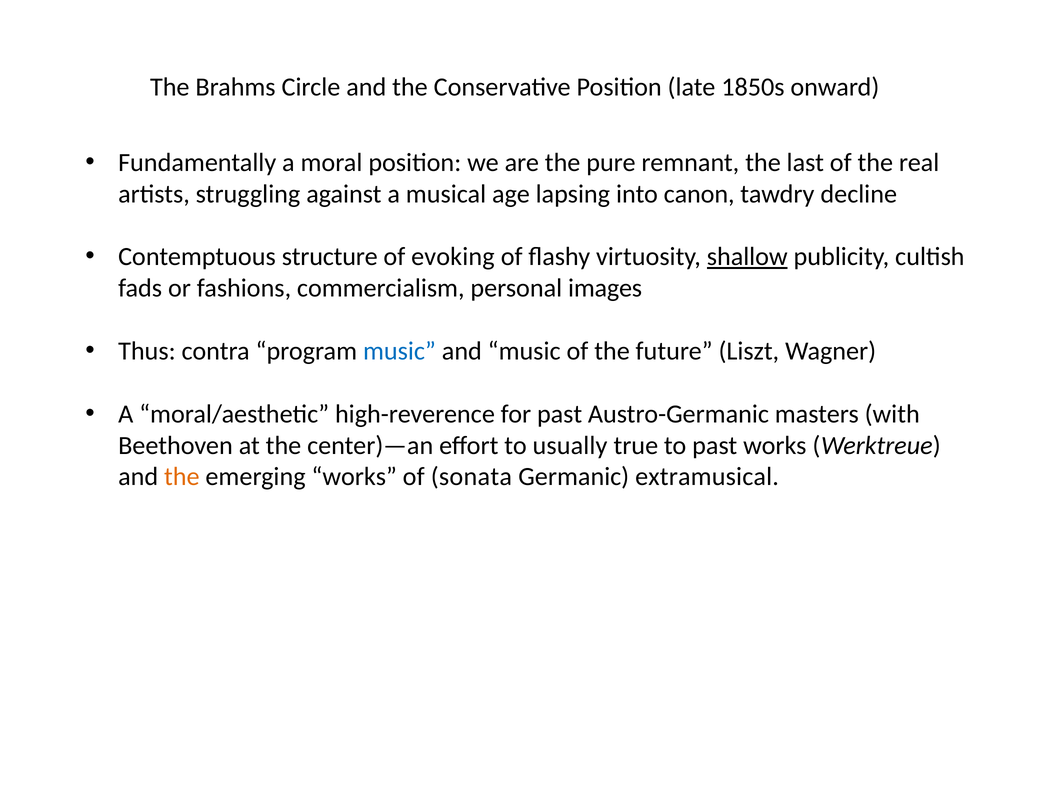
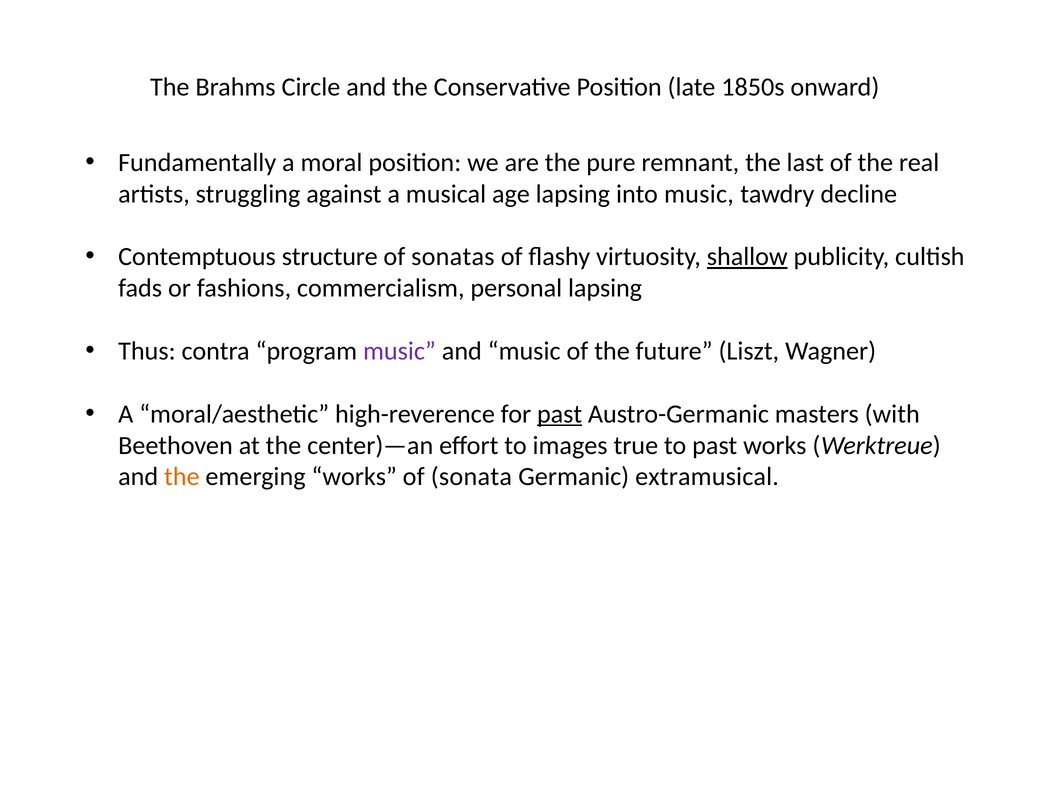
into canon: canon -> music (699, 194)
evoking: evoking -> sonatas (453, 257)
personal images: images -> lapsing (605, 288)
music colour: blue -> purple (399, 351)
past underline: none -> present (560, 414)
usually: usually -> images (570, 445)
